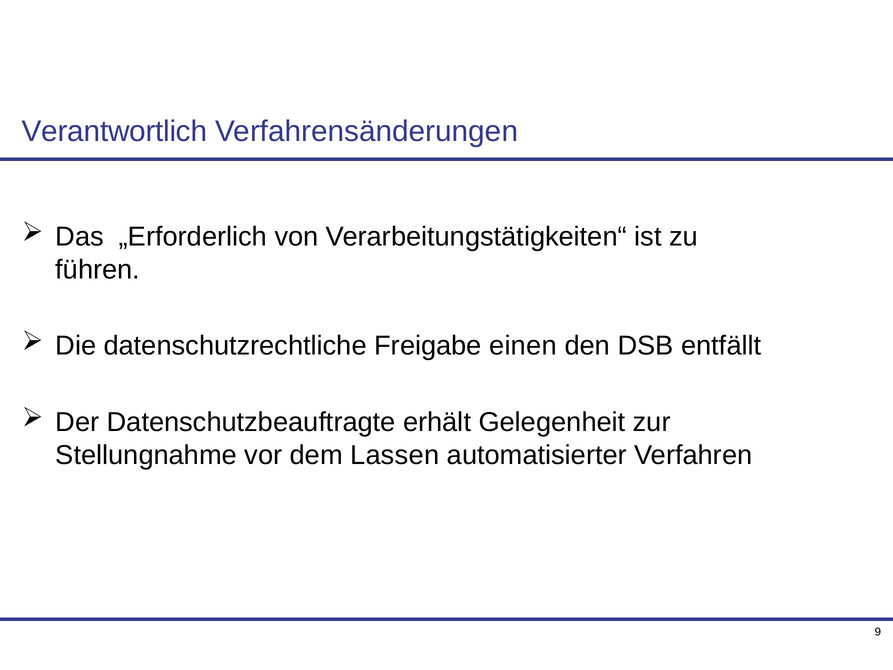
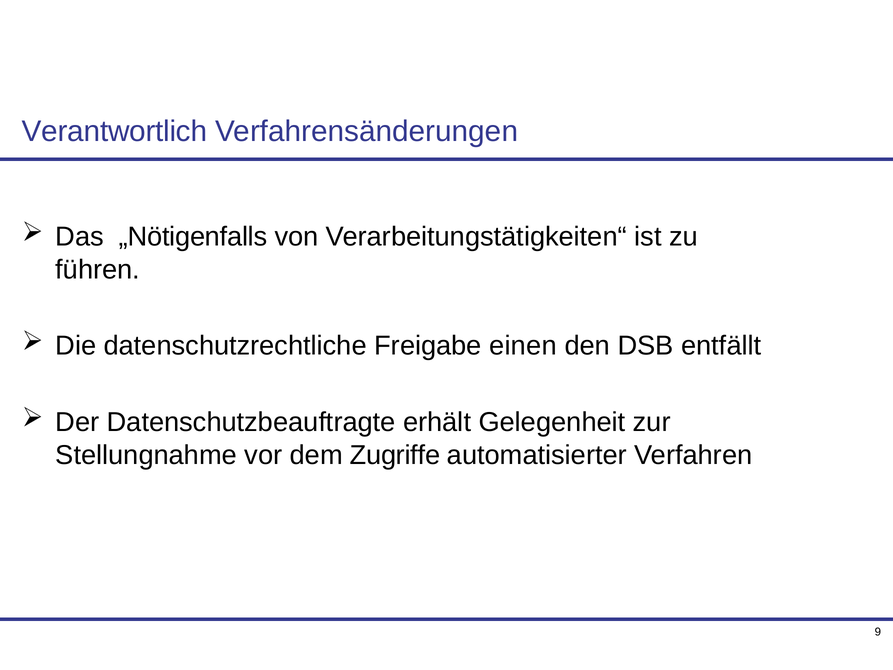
„Erforderlich: „Erforderlich -> „Nötigenfalls (193, 237)
Lassen: Lassen -> Zugriffe (395, 455)
